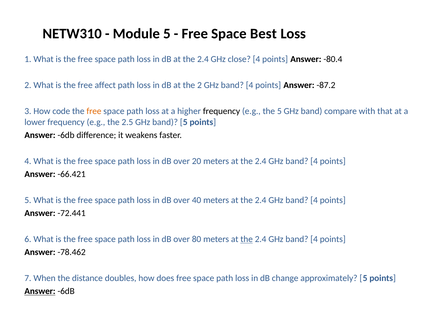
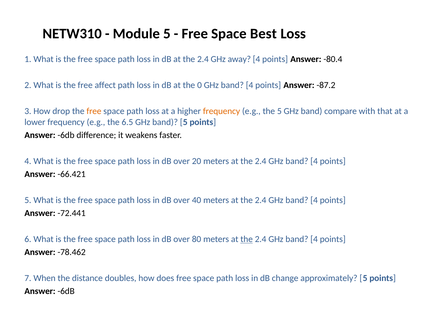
close: close -> away (239, 59)
the 2: 2 -> 0 (199, 85)
code: code -> drop (61, 111)
frequency colour: black -> orange (222, 111)
2.5: 2.5 -> 6.5 (127, 122)
Answer underline: present -> none (40, 291)
